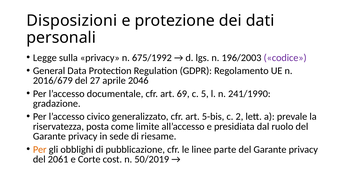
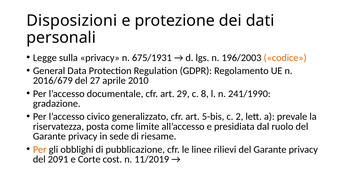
675/1992: 675/1992 -> 675/1931 (152, 58)
codice colour: purple -> orange (285, 58)
2046: 2046 -> 2010 (138, 81)
69: 69 -> 29 (183, 94)
5: 5 -> 8 (205, 94)
parte: parte -> rilievi (225, 150)
2061: 2061 -> 2091 (58, 159)
50/2019: 50/2019 -> 11/2019 (152, 159)
